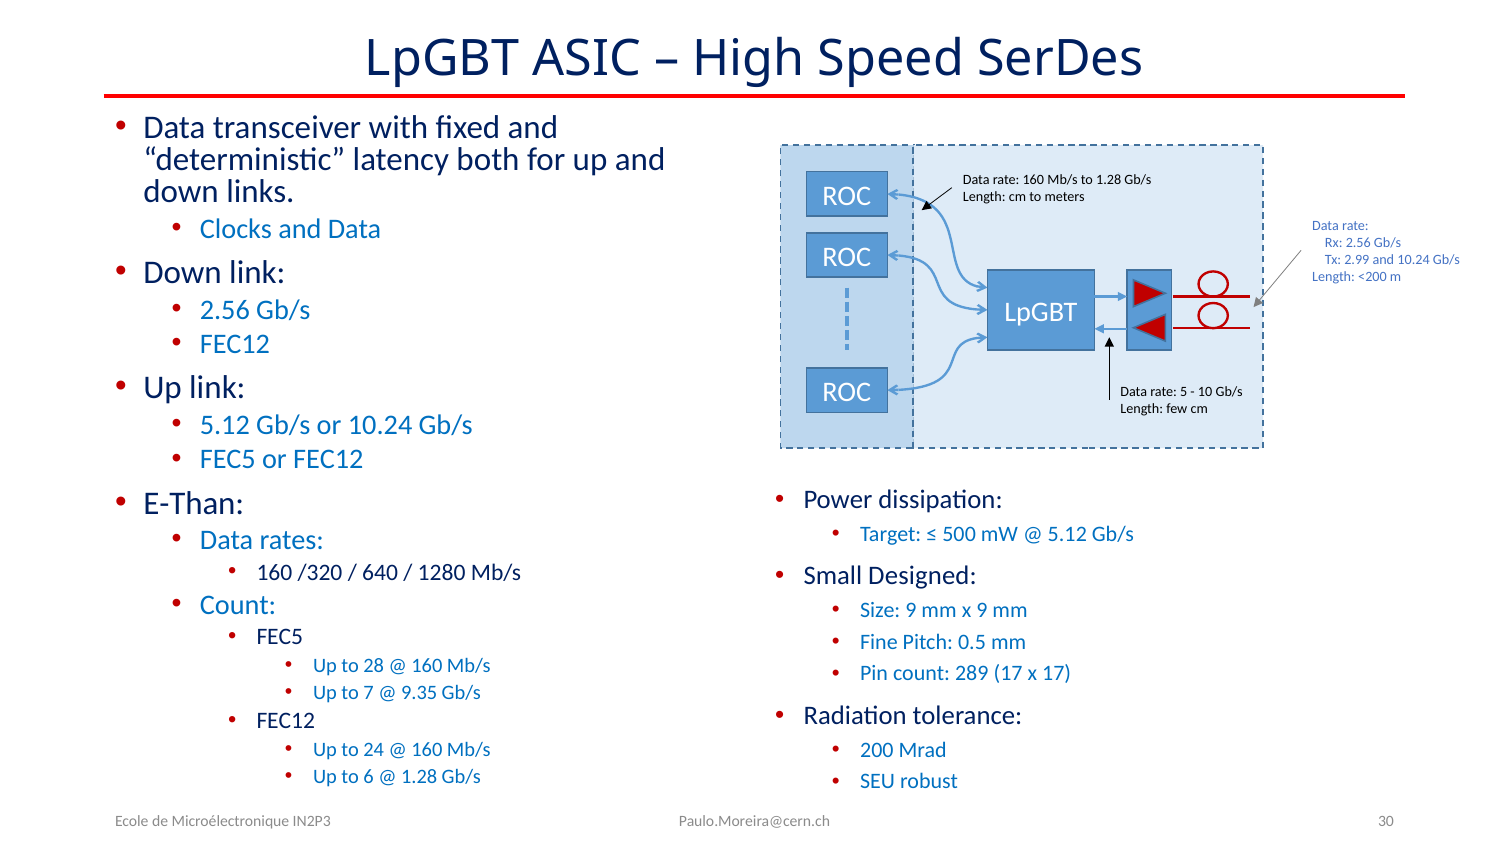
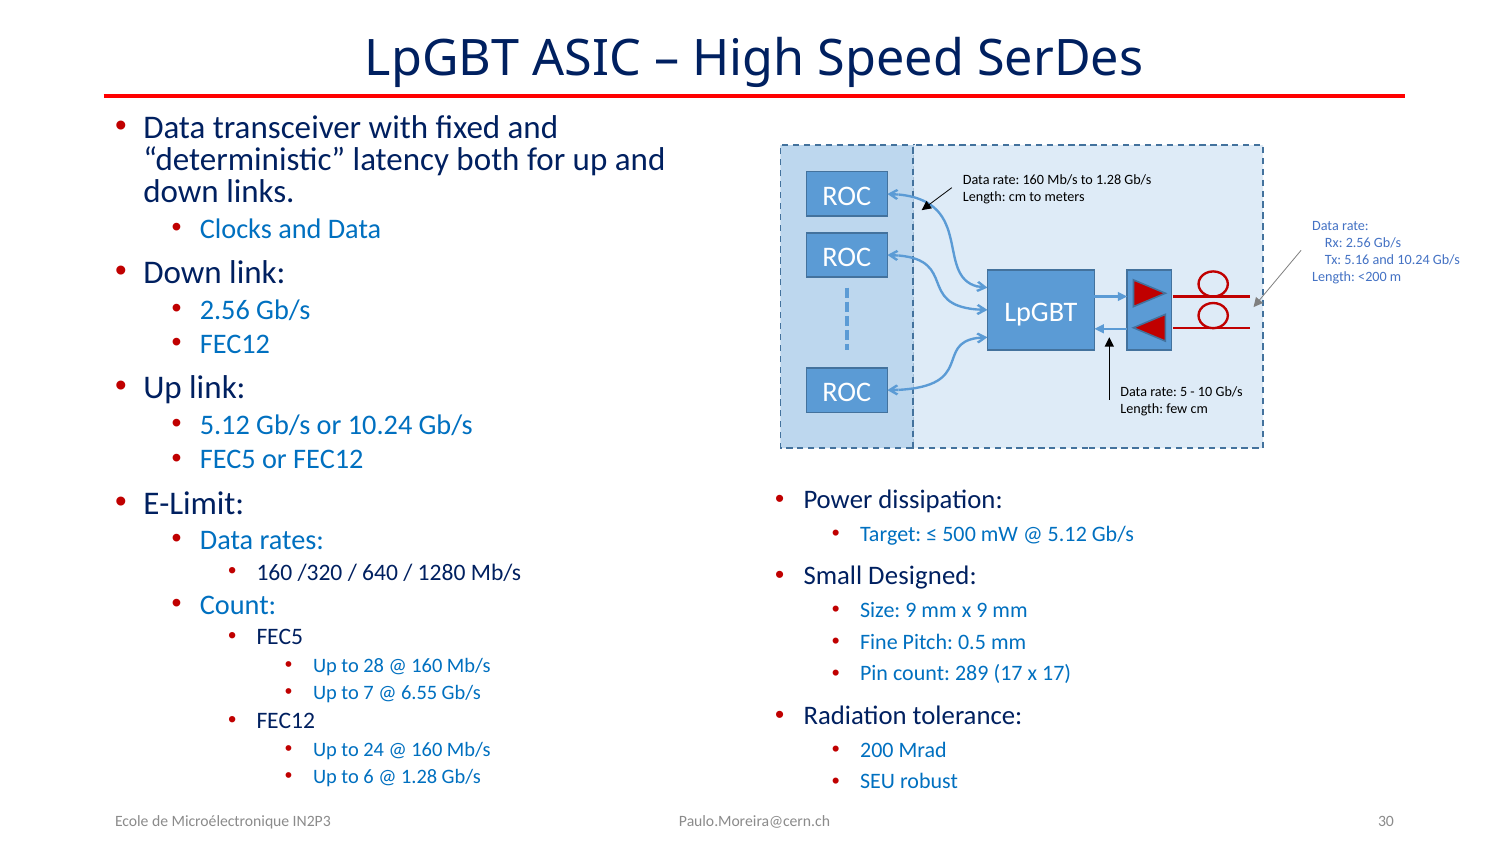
2.99: 2.99 -> 5.16 (1357, 260)
E-Than: E-Than -> E-Limit (194, 503)
9.35: 9.35 -> 6.55 (419, 693)
